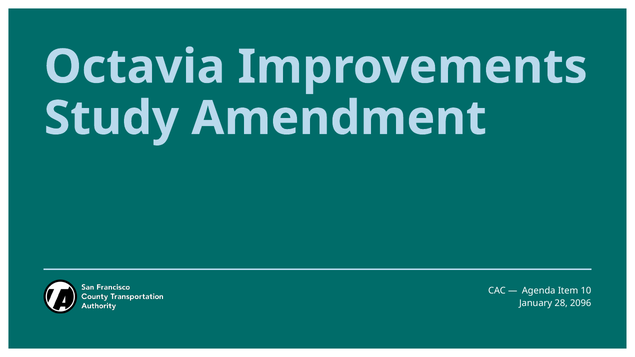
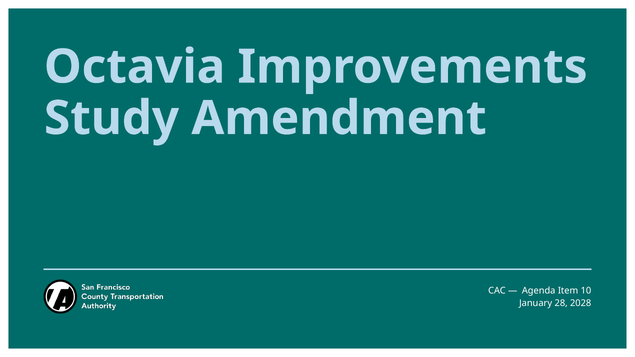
2096: 2096 -> 2028 (581, 304)
